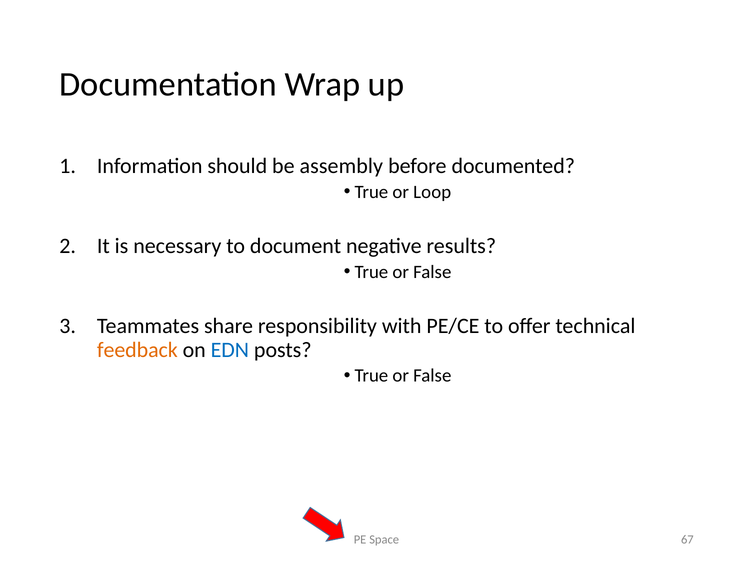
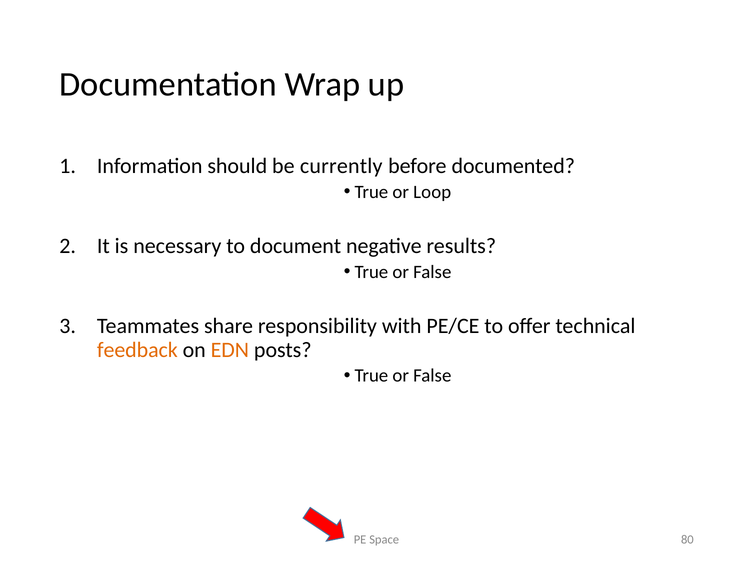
assembly: assembly -> currently (341, 166)
EDN colour: blue -> orange (230, 350)
67: 67 -> 80 (687, 539)
